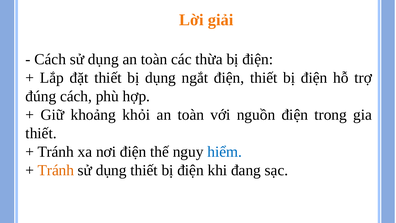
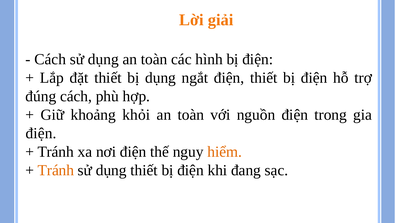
thừa: thừa -> hình (209, 59)
thiết: thiết -> điện (41, 133)
hiểm colour: blue -> orange (225, 152)
